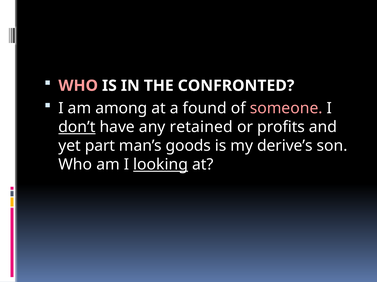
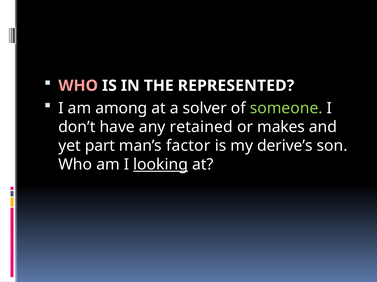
CONFRONTED: CONFRONTED -> REPRESENTED (236, 86)
found: found -> solver (205, 108)
someone colour: pink -> light green (286, 108)
don’t underline: present -> none (77, 127)
profits: profits -> makes (281, 127)
goods: goods -> factor (188, 146)
